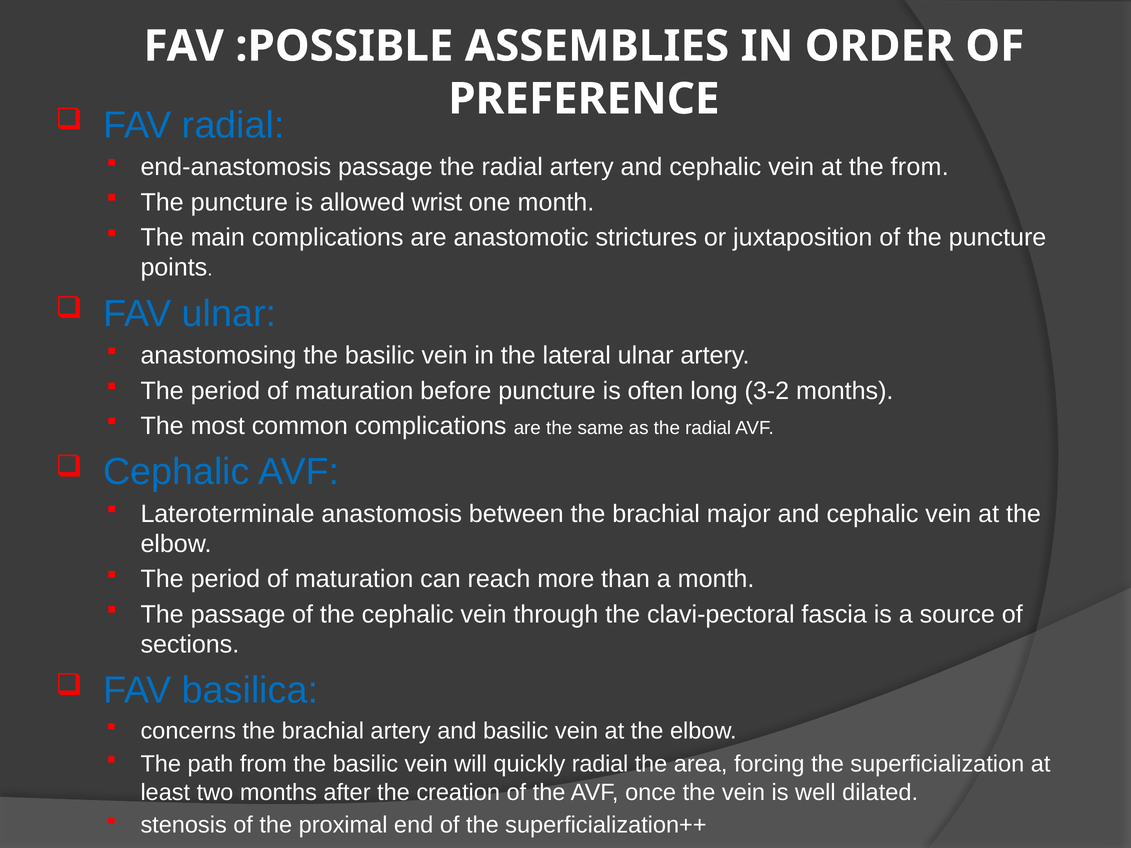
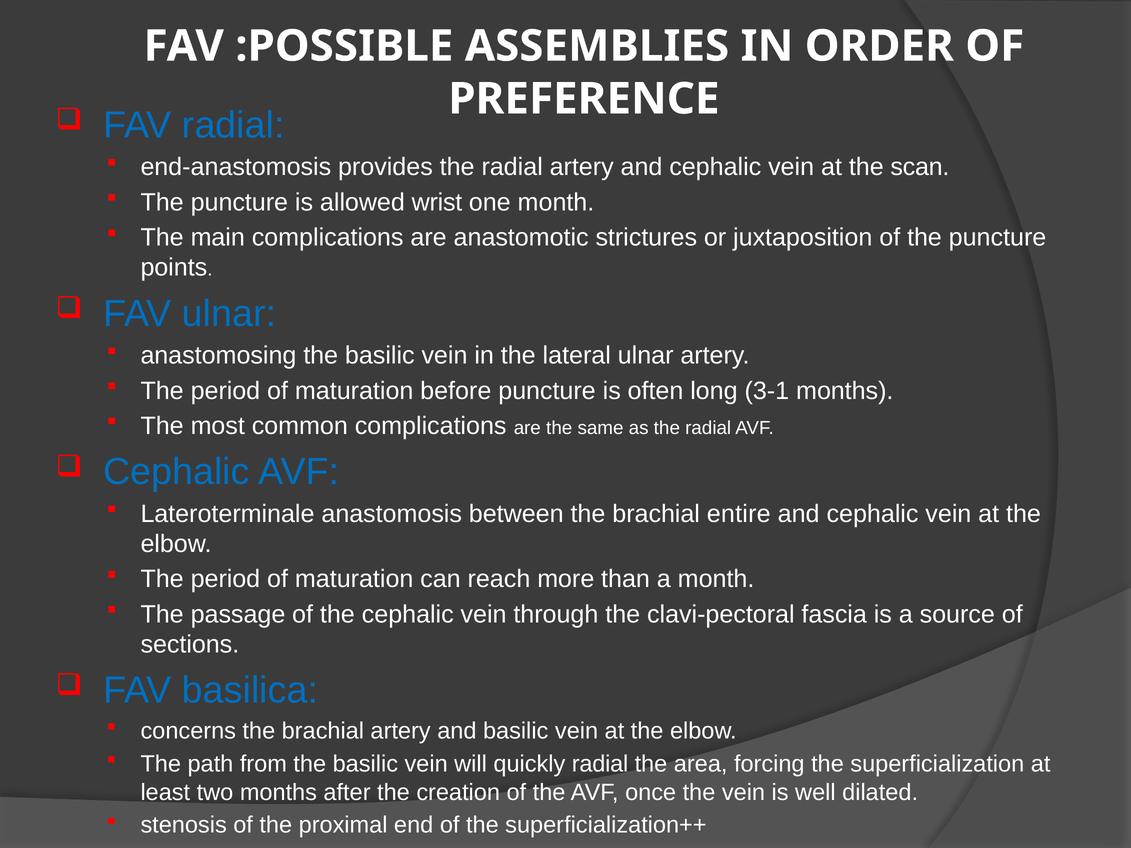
end-anastomosis passage: passage -> provides (385, 167)
the from: from -> scan (920, 167)
3-2: 3-2 -> 3-1 (767, 391)
major: major -> entire (739, 514)
